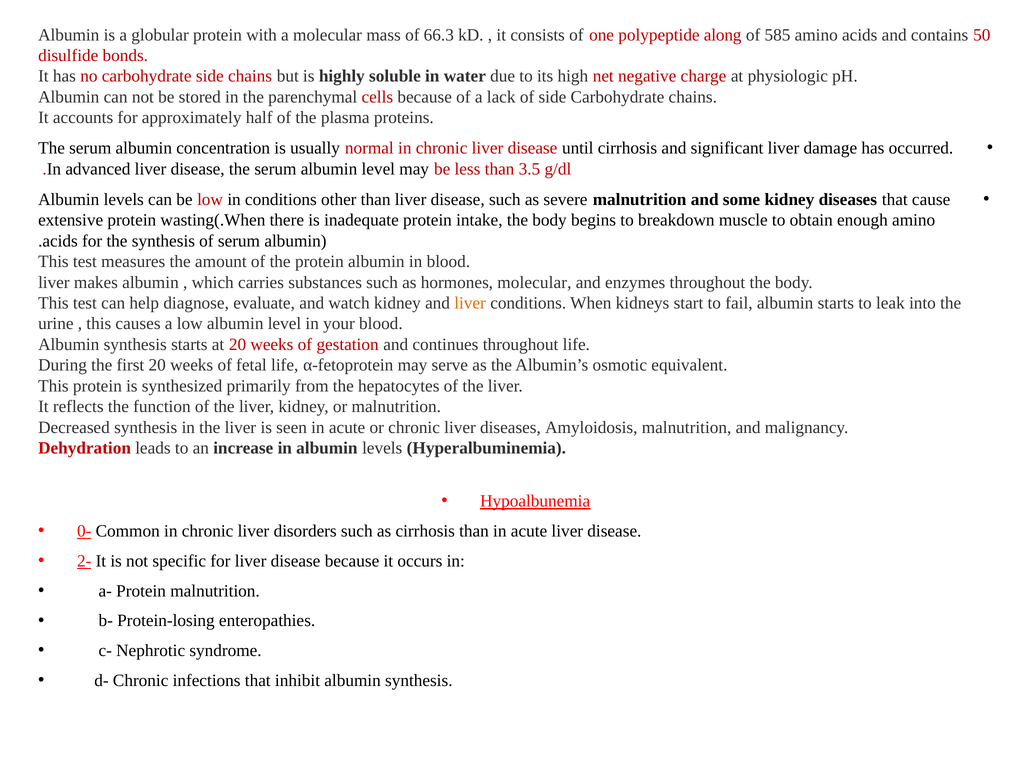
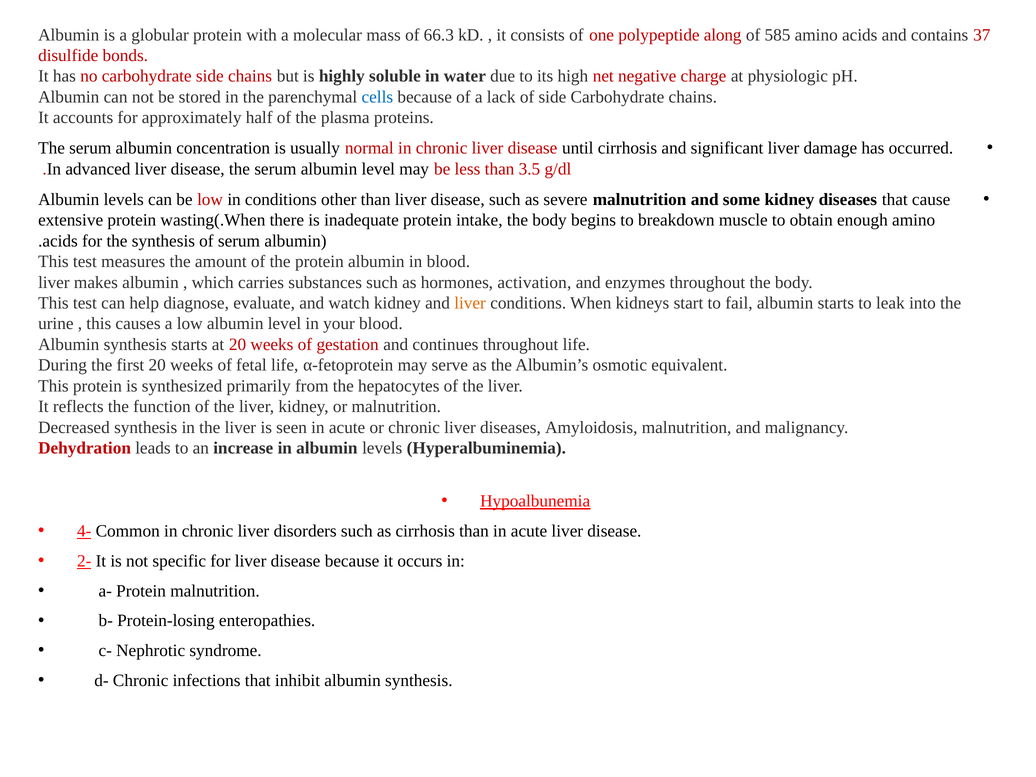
50: 50 -> 37 (982, 35)
cells colour: red -> blue (377, 97)
hormones molecular: molecular -> activation (534, 282)
0-: 0- -> 4- (84, 531)
